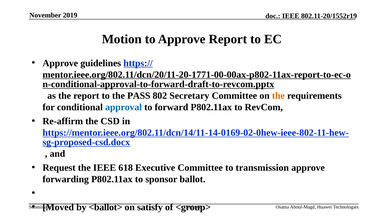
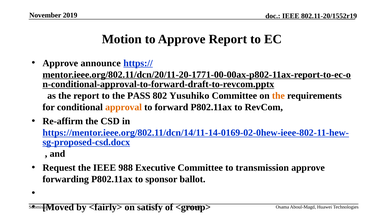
guidelines: guidelines -> announce (101, 63)
Secretary: Secretary -> Yusuhiko (189, 96)
approval colour: blue -> orange (124, 107)
618: 618 -> 988 (126, 168)
<ballot>: <ballot> -> <fairly> (106, 207)
